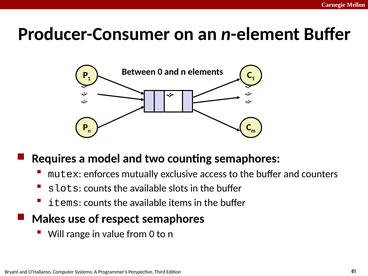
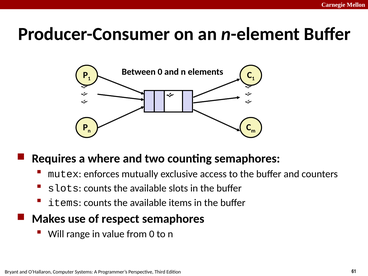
model: model -> where (104, 159)
